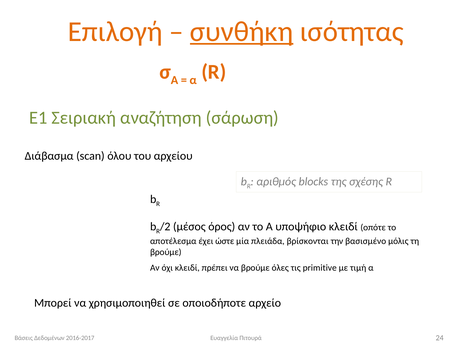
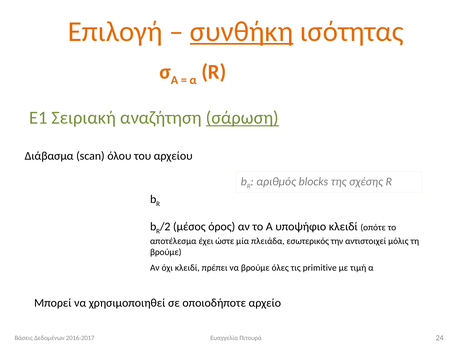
σάρωση underline: none -> present (242, 118)
βρίσκονται: βρίσκονται -> εσωτερικός (308, 241)
βασισμένο: βασισμένο -> αντιστοιχεί (366, 241)
